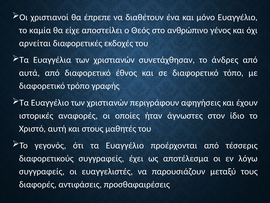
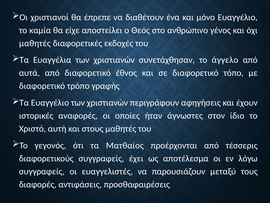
αρνείται: αρνείται -> μαθητές (35, 43)
άνδρες: άνδρες -> άγγελο (225, 60)
ότι τα Ευαγγέλιο: Ευαγγέλιο -> Ματθαίος (125, 145)
